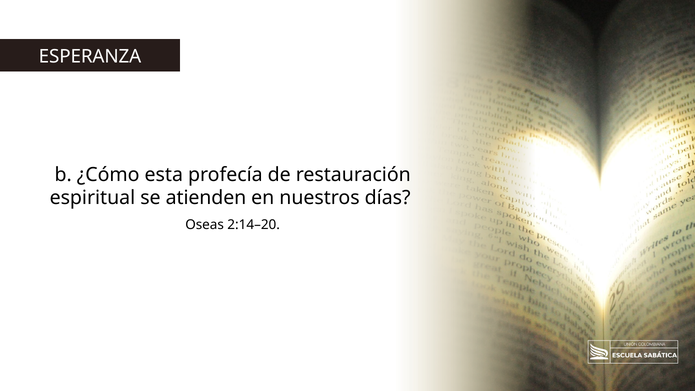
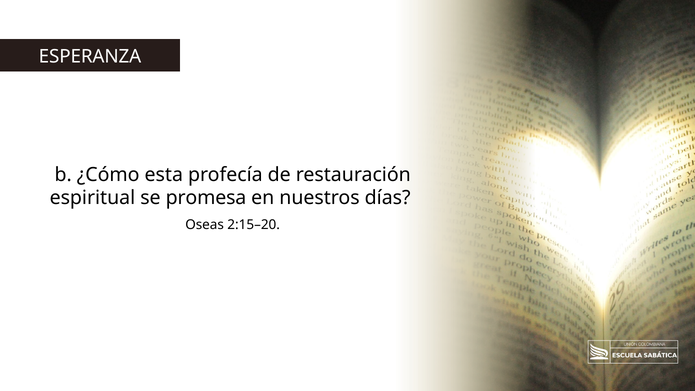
atienden: atienden -> promesa (206, 198)
2:14–20: 2:14–20 -> 2:15–20 (254, 225)
